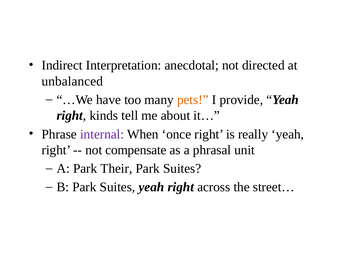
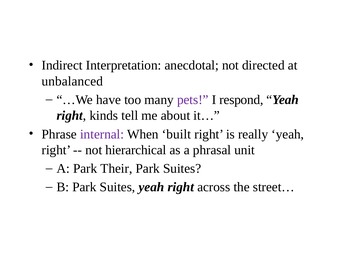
pets colour: orange -> purple (193, 100)
provide: provide -> respond (241, 100)
once: once -> built (176, 134)
compensate: compensate -> hierarchical (136, 150)
